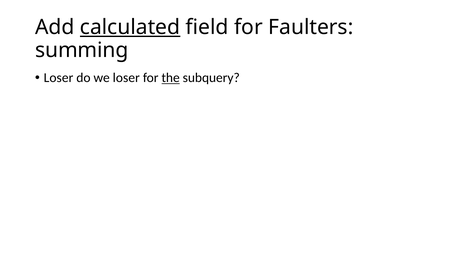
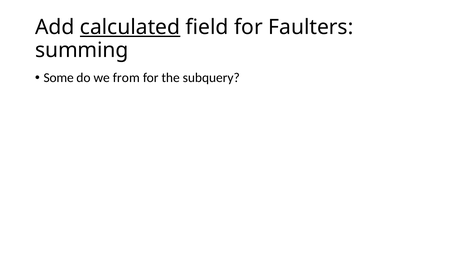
Loser: Loser -> Some (59, 78)
we loser: loser -> from (126, 78)
the underline: present -> none (171, 78)
